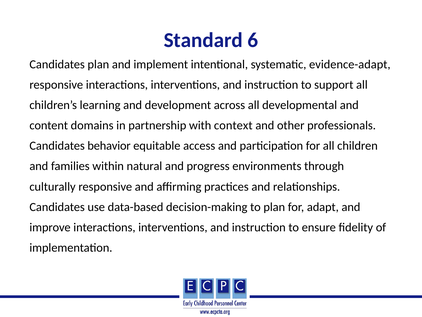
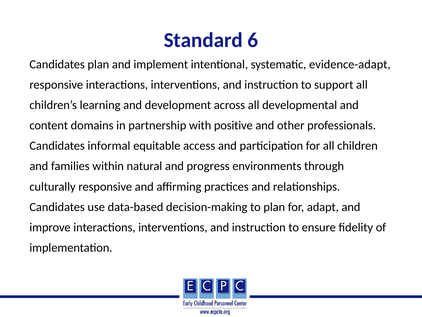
context: context -> positive (233, 125)
behavior: behavior -> informal (109, 146)
